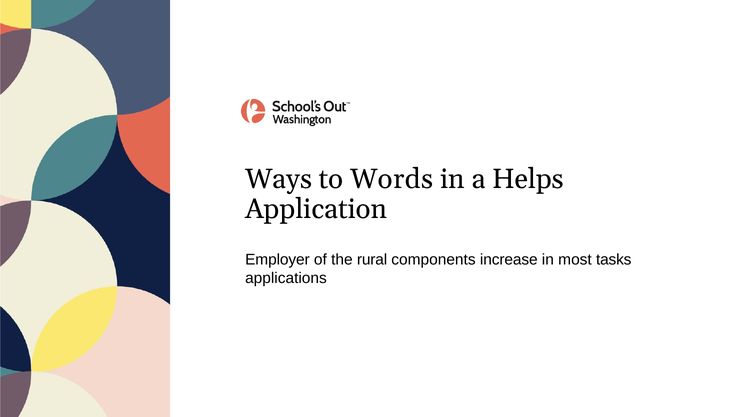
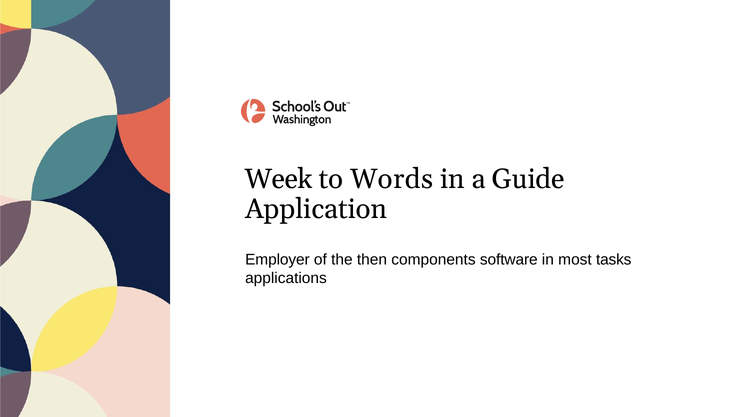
Ways: Ways -> Week (279, 179)
Helps: Helps -> Guide (528, 179)
rural: rural -> then (372, 260)
increase: increase -> software (509, 260)
